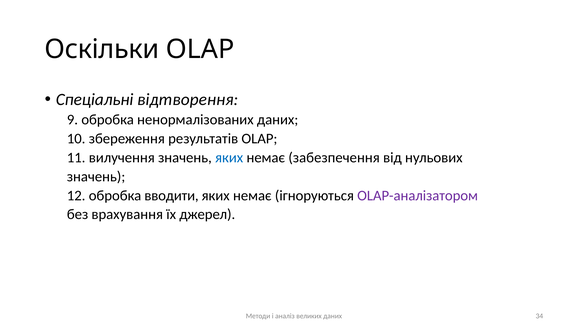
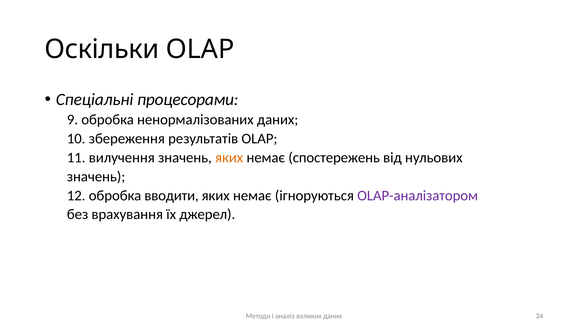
відтворення: відтворення -> процесорами (188, 99)
яких colour: blue -> orange (229, 158)
забезпечення: забезпечення -> спостережень (334, 158)
